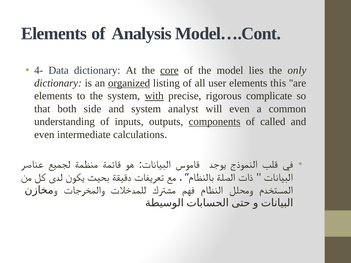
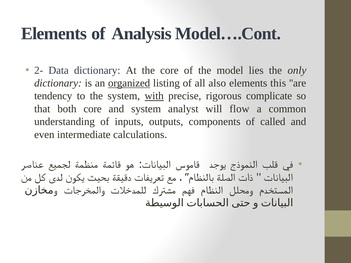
4-: 4- -> 2- (39, 70)
core underline: present -> none (169, 70)
user: user -> also (217, 83)
elements: elements -> tendency (53, 96)
both side: side -> core (93, 109)
will even: even -> flow (239, 109)
components underline: present -> none (215, 122)
